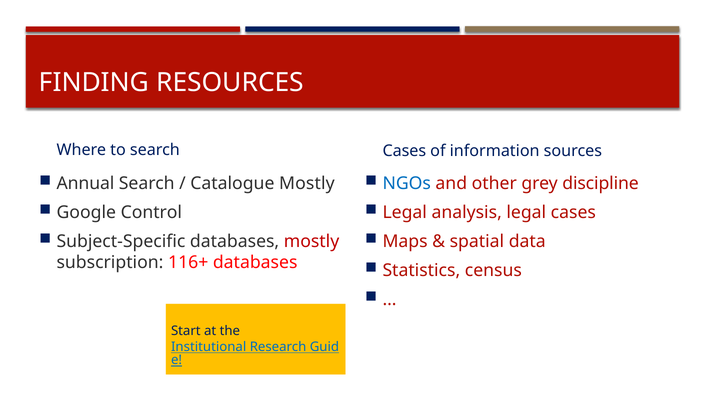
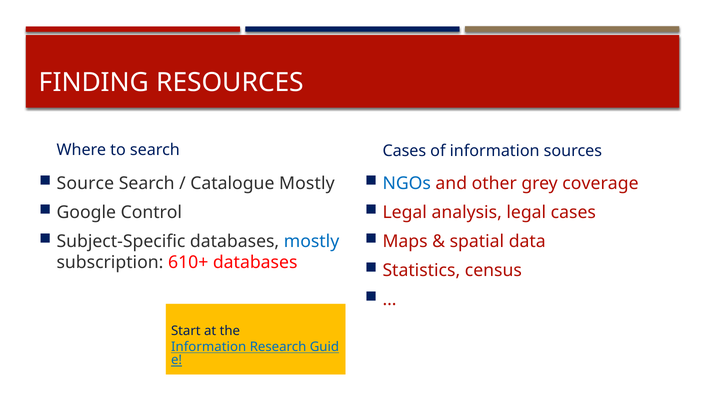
Annual: Annual -> Source (85, 184)
discipline: discipline -> coverage (600, 184)
mostly colour: red -> blue (312, 242)
116+: 116+ -> 610+ (188, 263)
Institutional: Institutional -> Information (209, 347)
